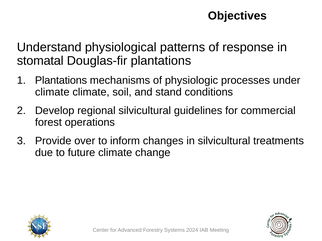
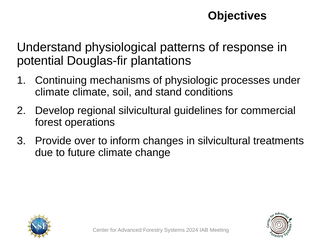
stomatal: stomatal -> potential (40, 61)
Plantations: Plantations -> Continuing (61, 81)
